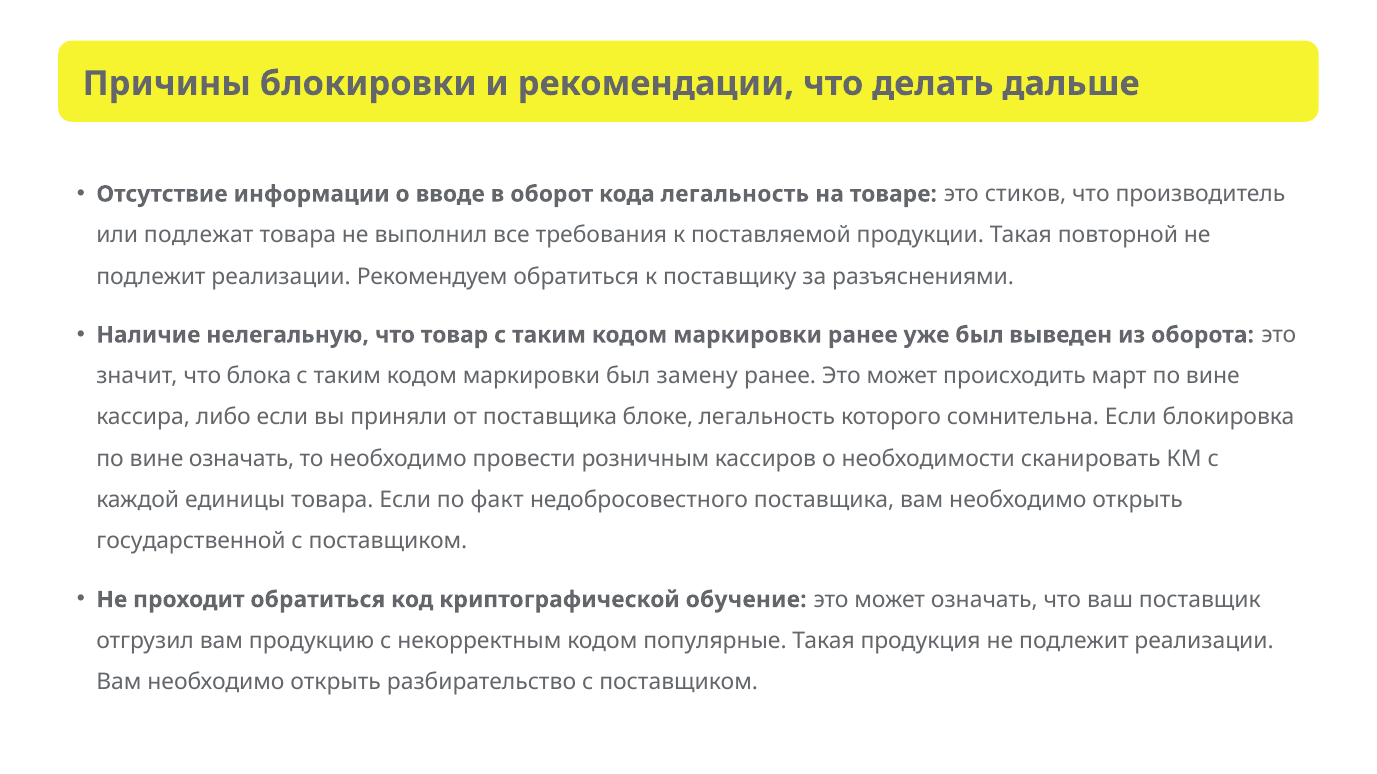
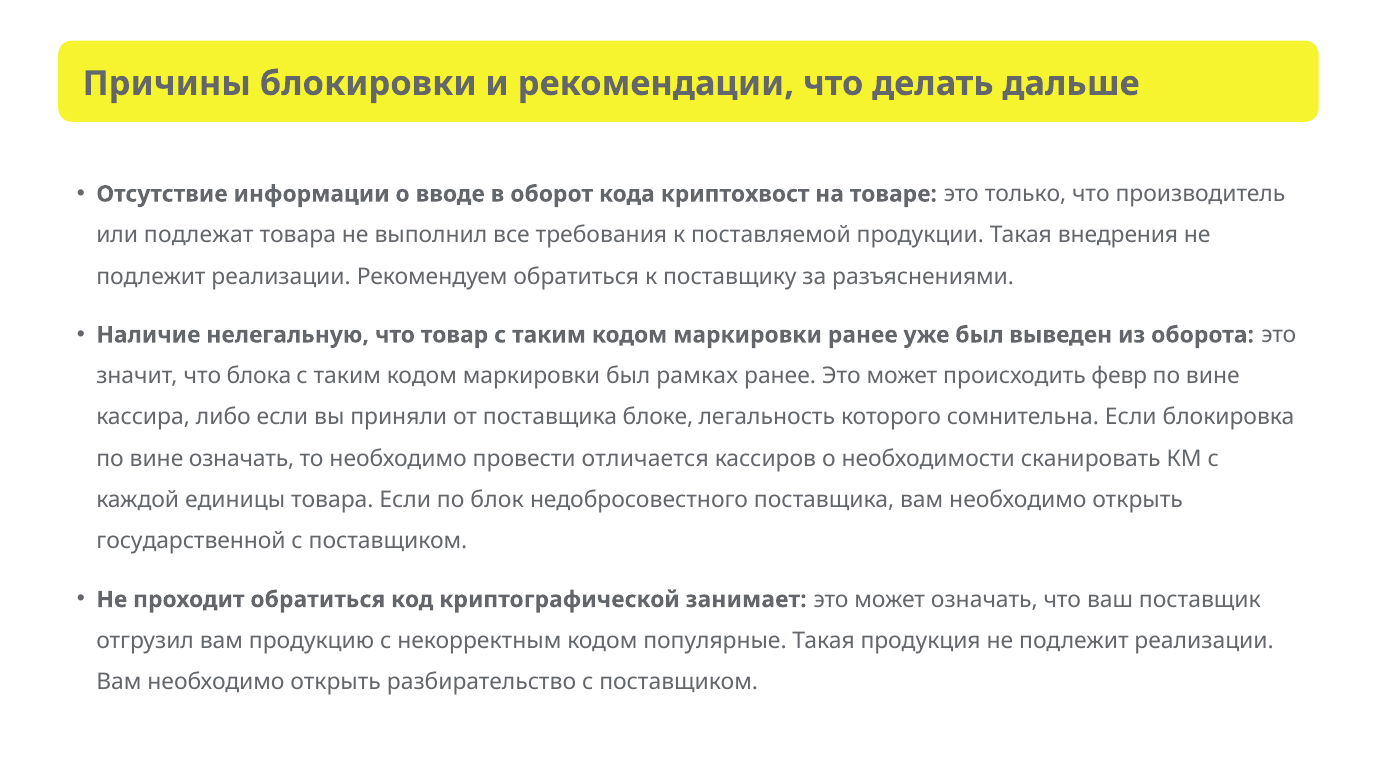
кода легальность: легальность -> криптохвост (735, 194)
стиков: стиков -> только (1026, 194)
повторной: повторной -> внедрения (1118, 235)
замену: замену -> рамках (697, 376)
март: март -> февр (1119, 376)
розничным: розничным -> отличается (645, 459)
факт: факт -> блок (497, 500)
обучение: обучение -> занимает (746, 600)
